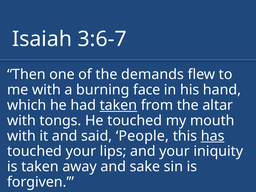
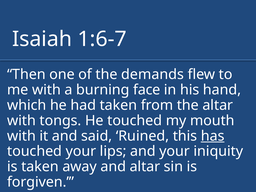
3:6-7: 3:6-7 -> 1:6-7 (102, 39)
taken underline: present -> none (118, 105)
People: People -> Ruined (142, 136)
and sake: sake -> altar (145, 167)
